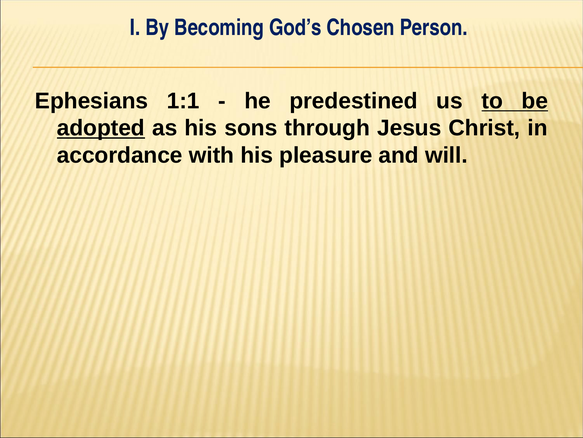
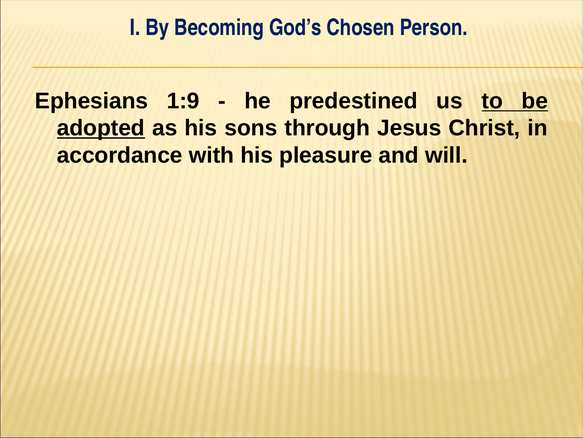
1:1: 1:1 -> 1:9 (183, 101)
